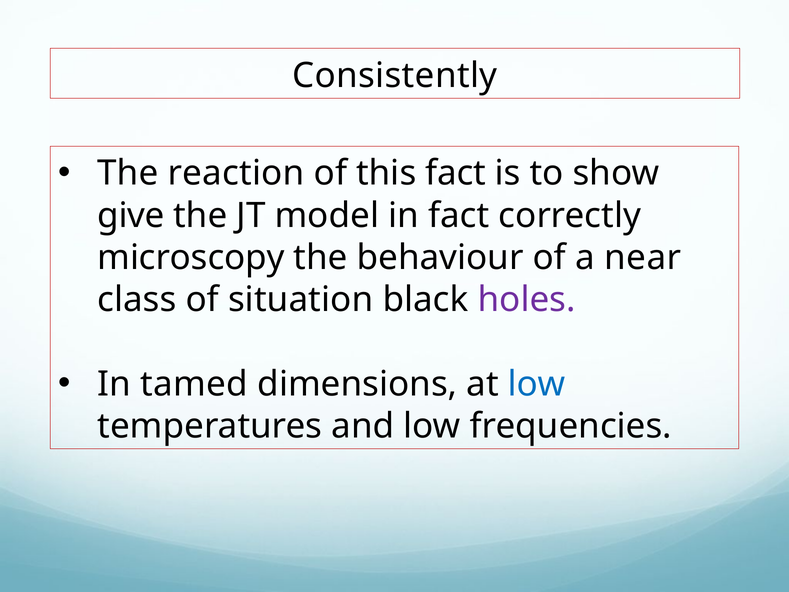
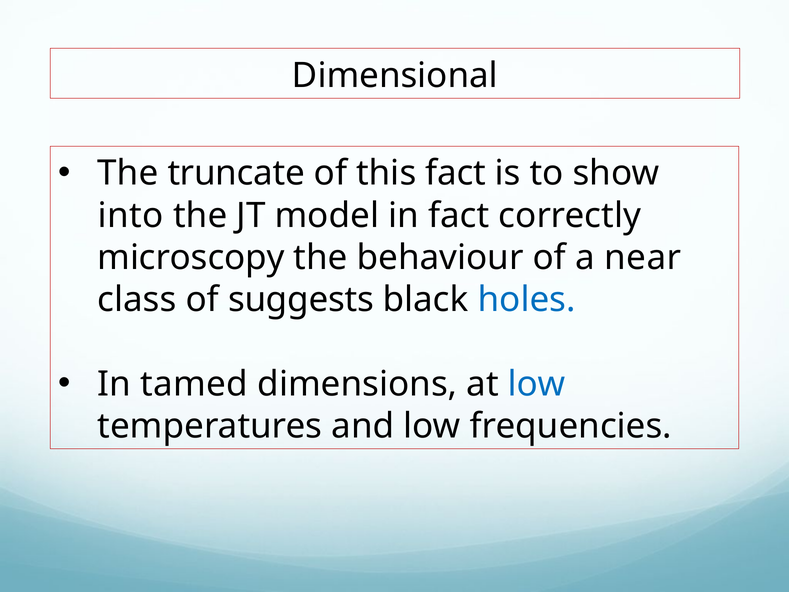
Consistently: Consistently -> Dimensional (395, 76)
reaction: reaction -> truncate (236, 173)
give: give -> into (131, 215)
situation: situation -> suggests (301, 300)
holes colour: purple -> blue (527, 300)
